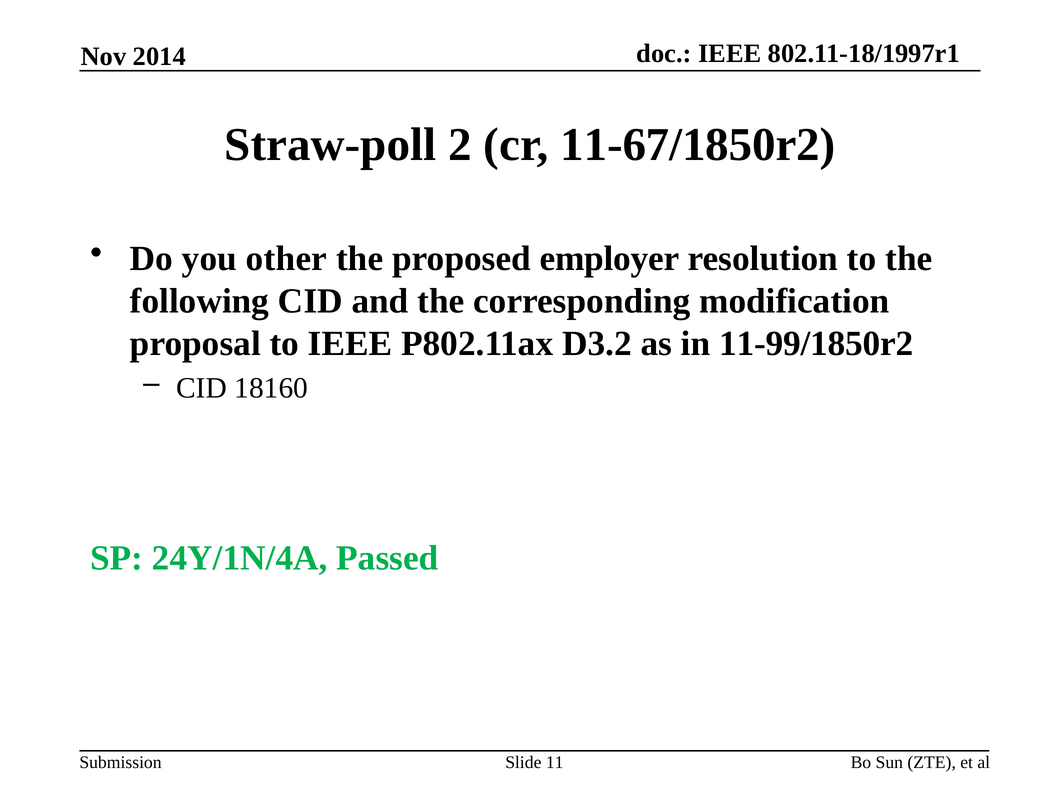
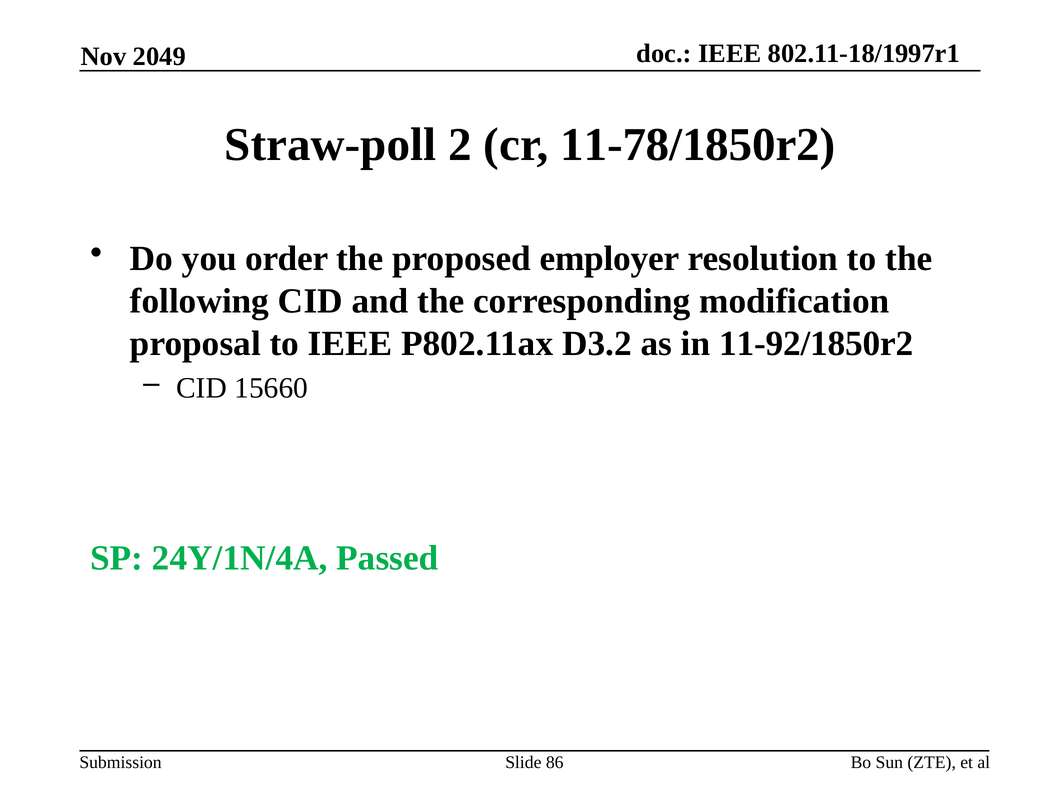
2014: 2014 -> 2049 (159, 57)
11-67/1850r2: 11-67/1850r2 -> 11-78/1850r2 (698, 145)
other: other -> order (287, 259)
11-99/1850r2: 11-99/1850r2 -> 11-92/1850r2 (816, 343)
18160: 18160 -> 15660 (271, 388)
11: 11 -> 86 (555, 762)
